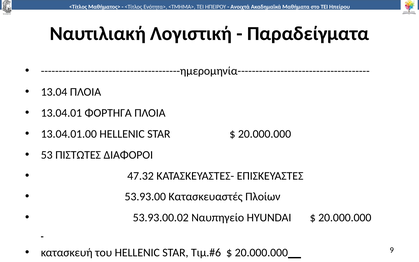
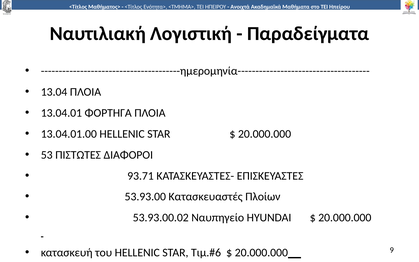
47.32: 47.32 -> 93.71 (141, 176)
